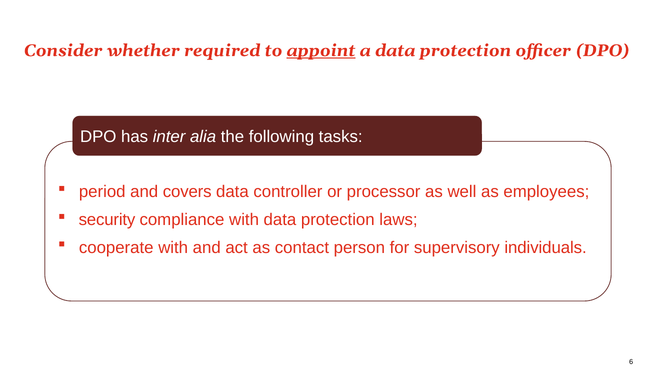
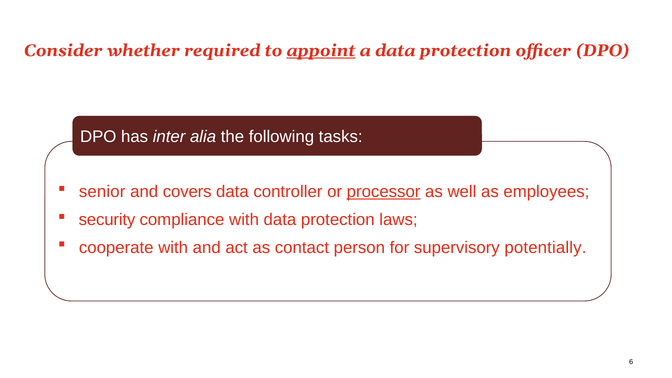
period: period -> senior (102, 192)
processor underline: none -> present (384, 192)
individuals: individuals -> potentially (545, 248)
